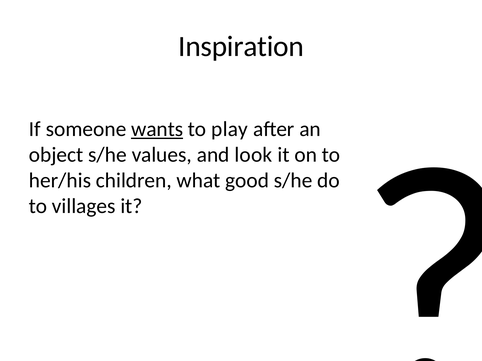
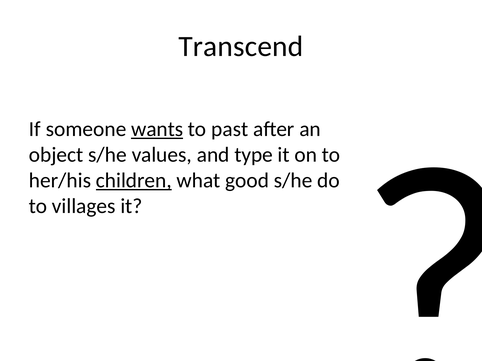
Inspiration: Inspiration -> Transcend (241, 47)
play: play -> past (230, 129)
look: look -> type (254, 155)
children underline: none -> present (134, 181)
